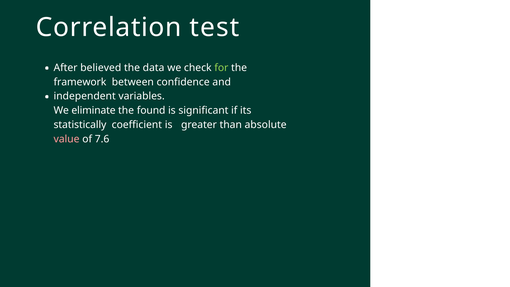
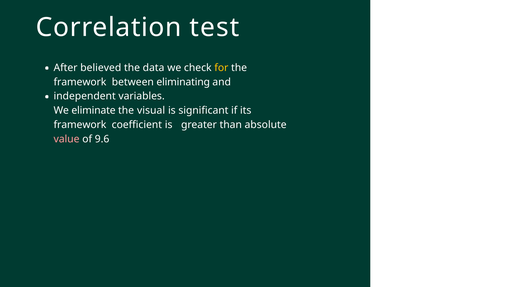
for colour: light green -> yellow (221, 68)
confidence: confidence -> eliminating (183, 82)
found: found -> visual (151, 111)
statistically: statistically -> framework (80, 125)
7.6: 7.6 -> 9.6 (102, 139)
